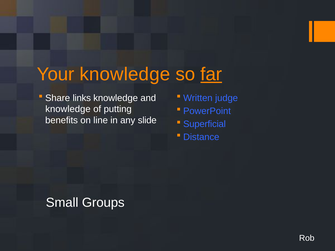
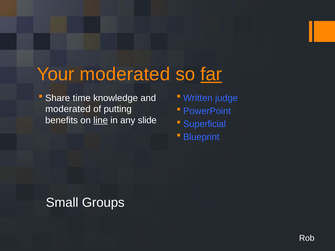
Your knowledge: knowledge -> moderated (125, 74)
links: links -> time (82, 98)
knowledge: knowledge -> moderated (68, 109)
line underline: none -> present (101, 120)
Distance: Distance -> Blueprint (201, 137)
